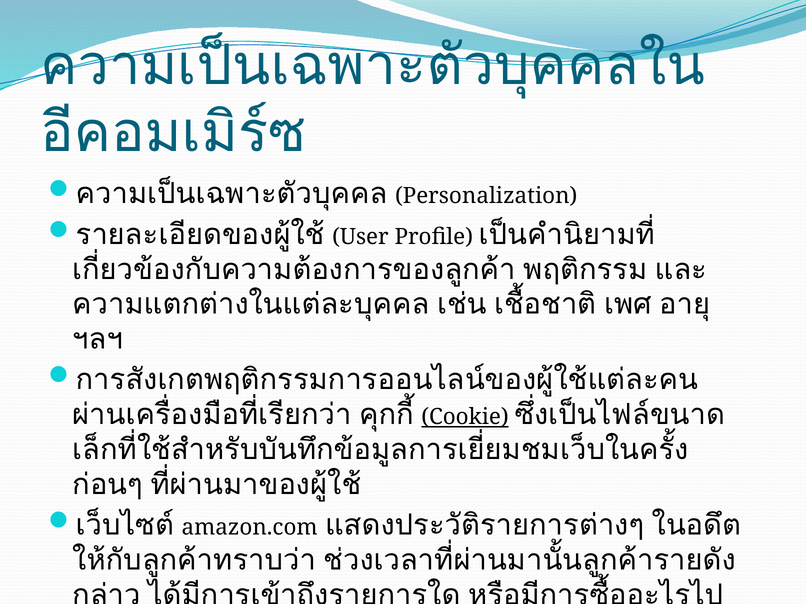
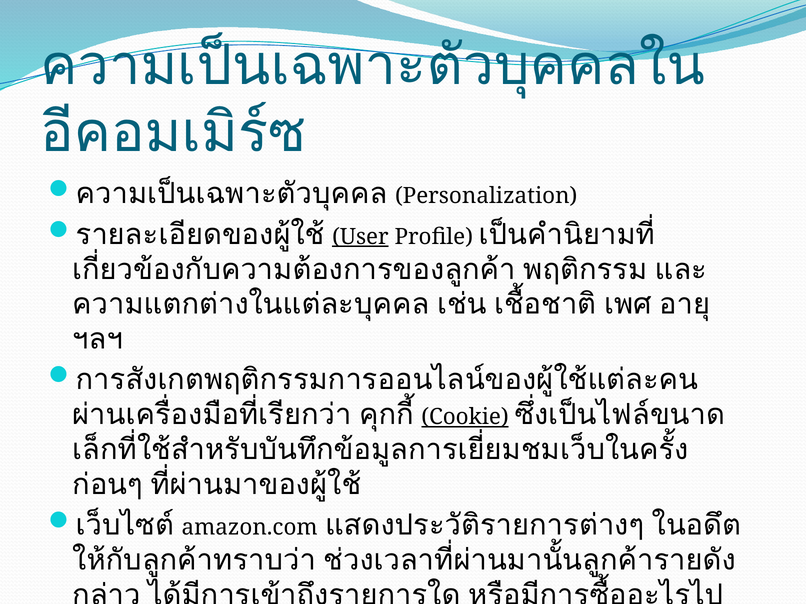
User underline: none -> present (360, 237)
